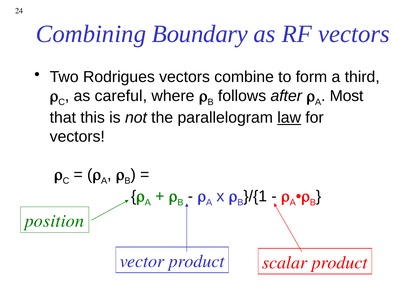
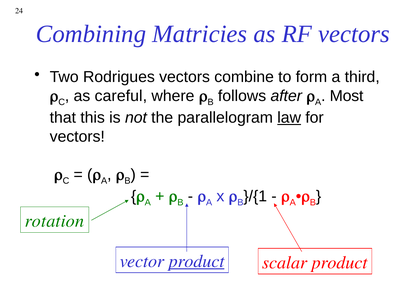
Boundary: Boundary -> Matricies (200, 34)
position: position -> rotation (54, 220)
product underline: none -> present (197, 261)
